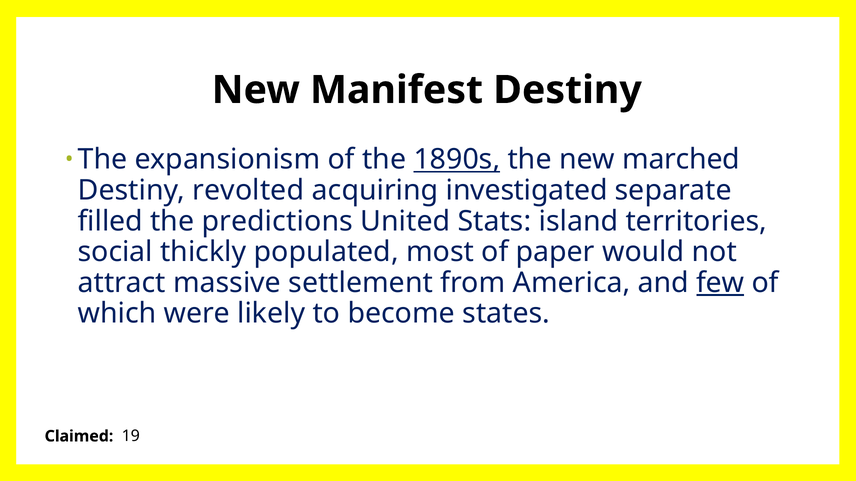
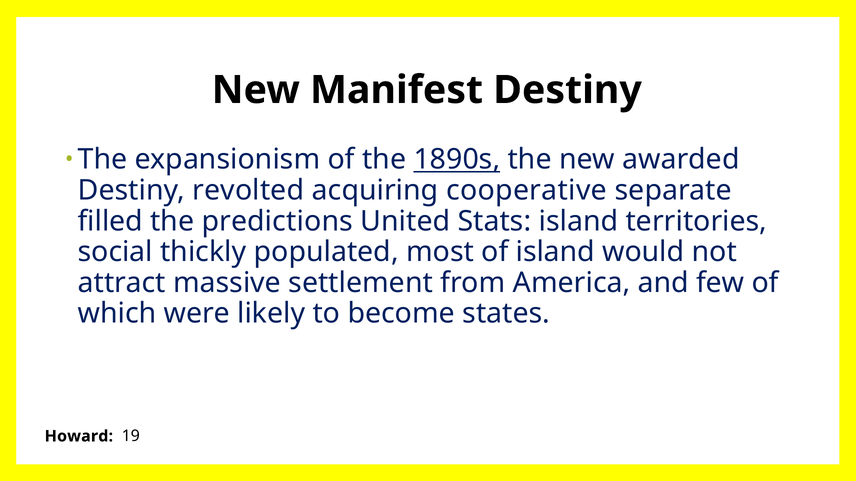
marched: marched -> awarded (681, 160)
investigated: investigated -> cooperative (527, 191)
of paper: paper -> island (555, 252)
few underline: present -> none (720, 283)
Claimed: Claimed -> Howard (79, 437)
